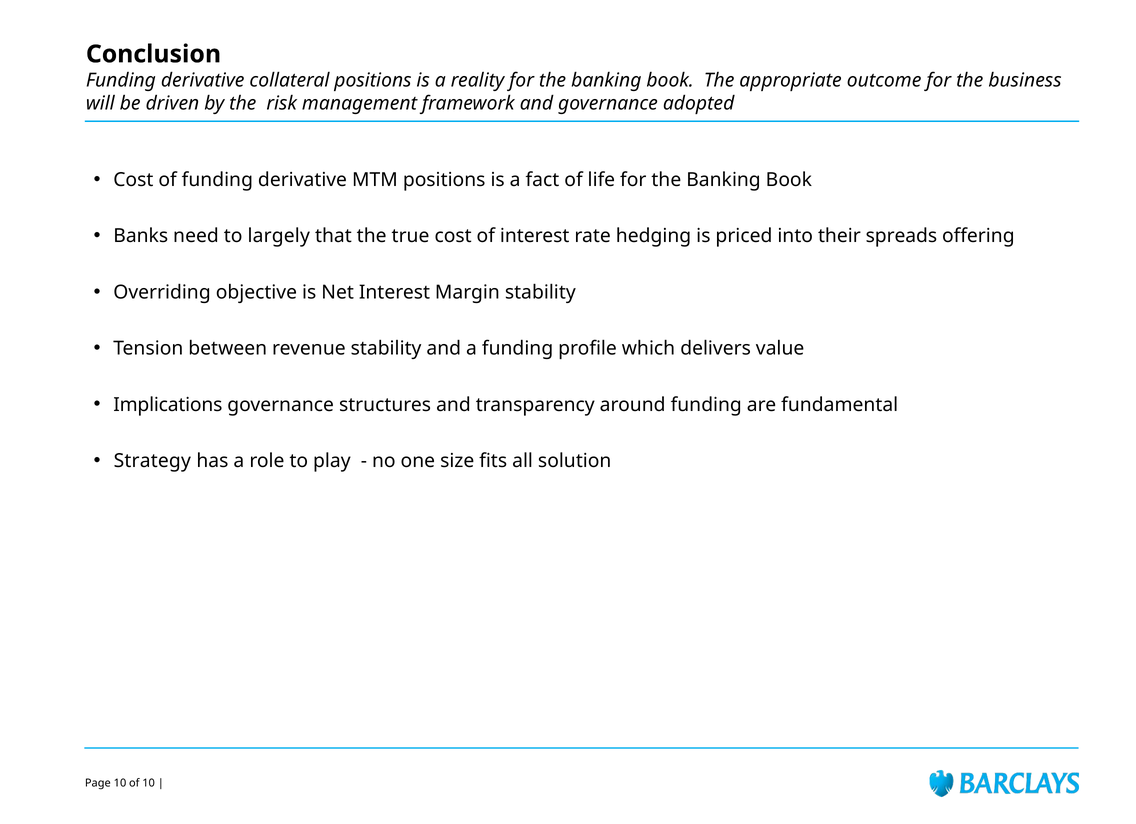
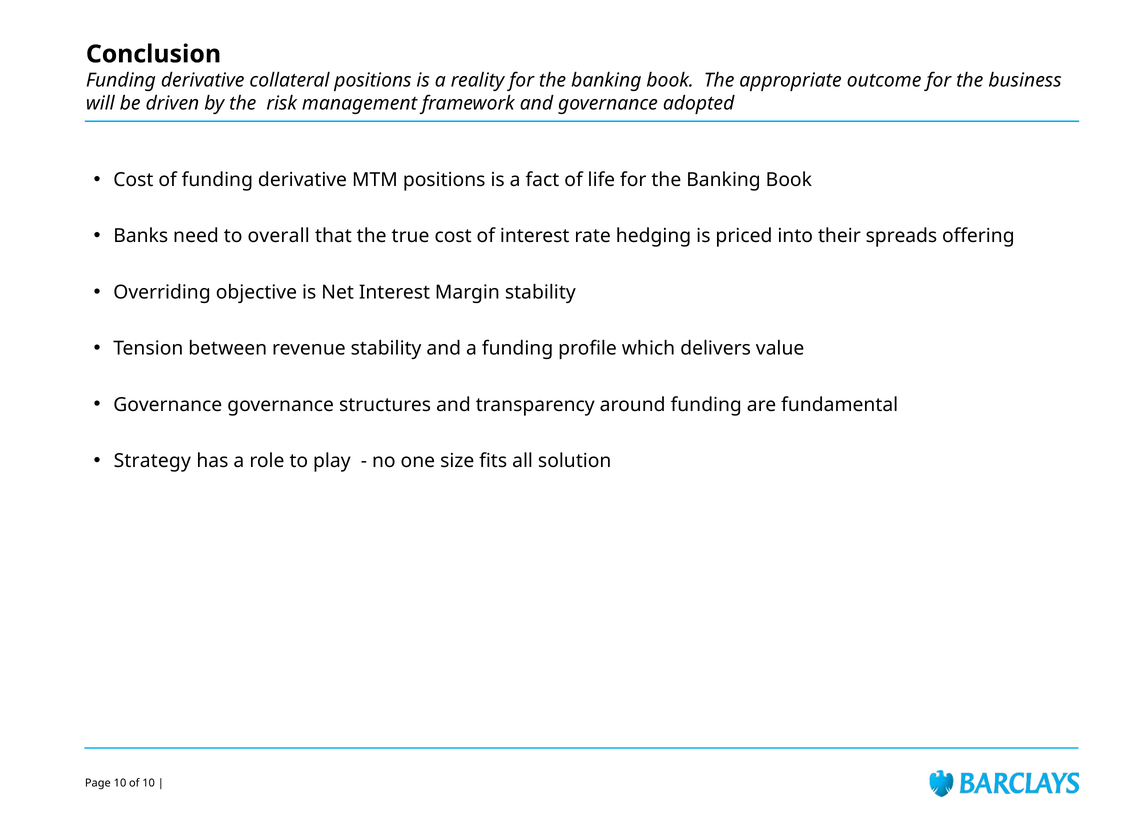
largely: largely -> overall (279, 236)
Implications: Implications -> Governance (168, 405)
